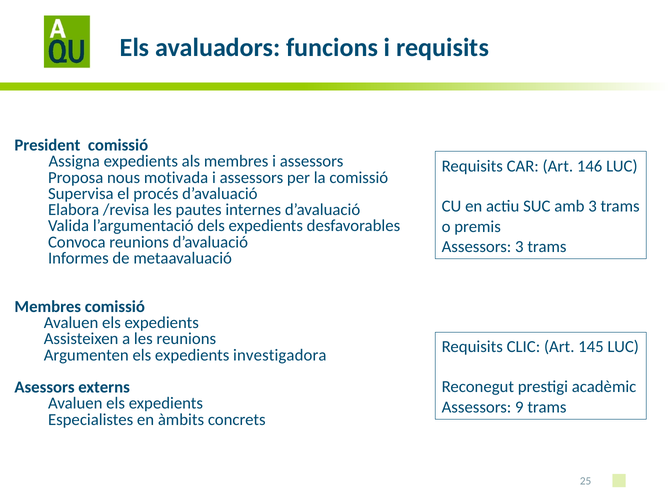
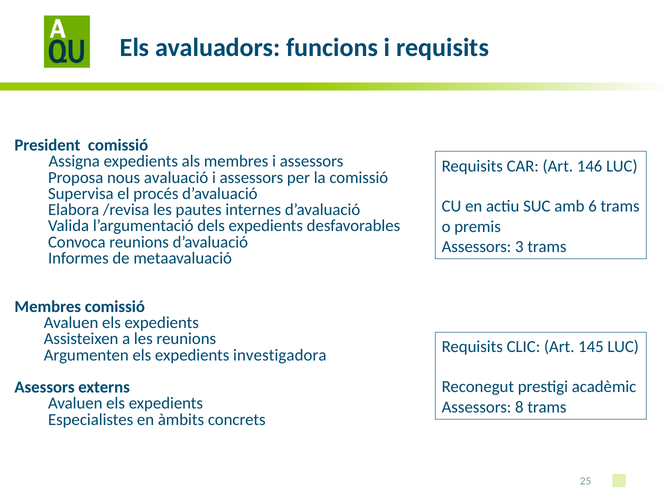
motivada: motivada -> avaluació (176, 177)
amb 3: 3 -> 6 (593, 206)
9: 9 -> 8 (519, 406)
